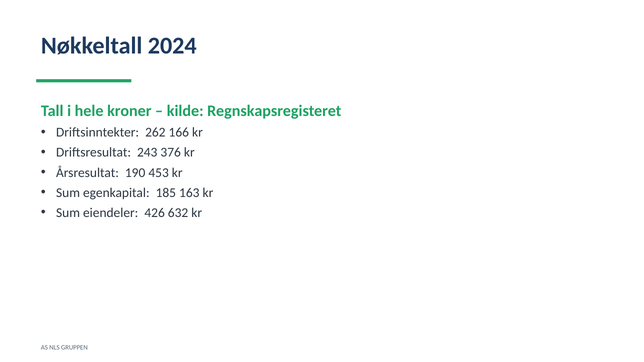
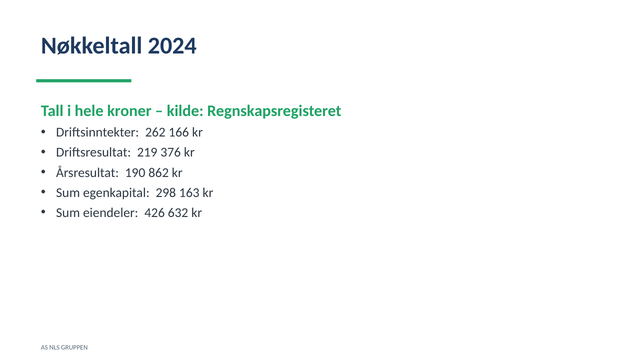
243: 243 -> 219 (147, 153)
453: 453 -> 862 (159, 173)
185: 185 -> 298 (166, 193)
